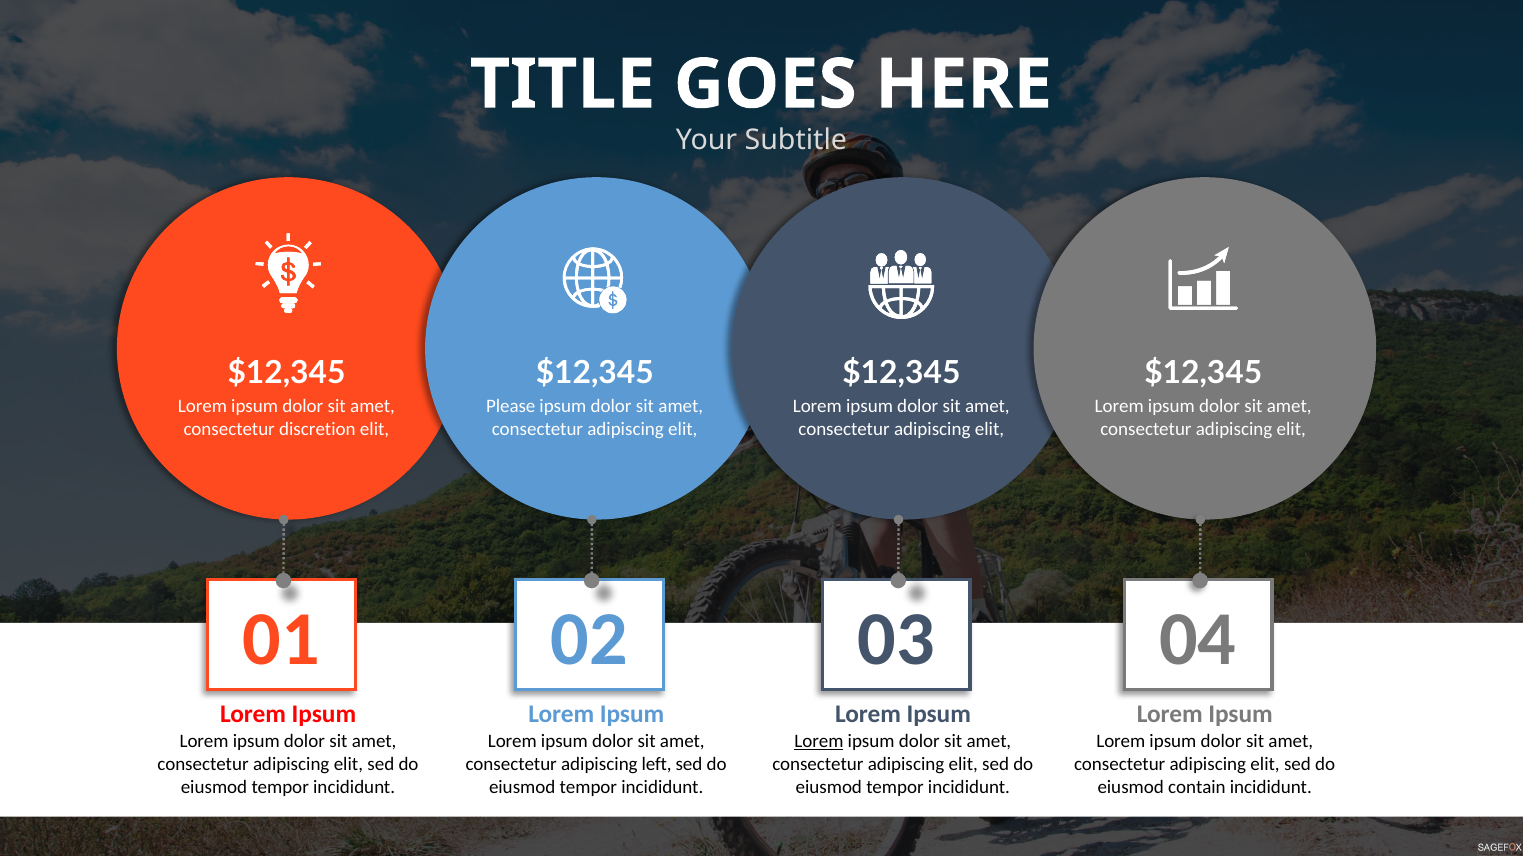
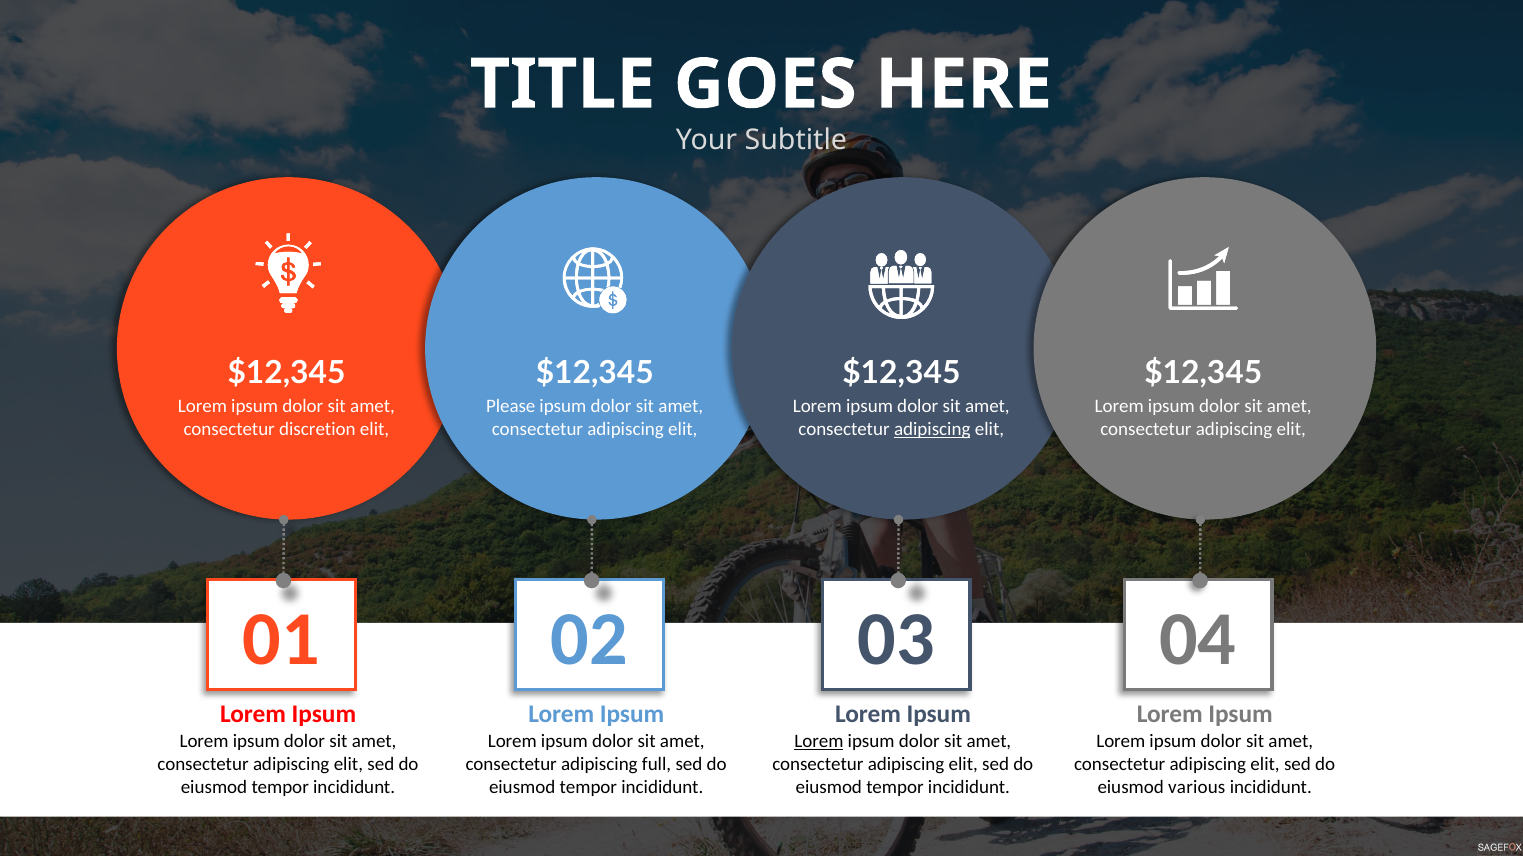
adipiscing underline: none -> present (932, 429)
left: left -> full (657, 765)
contain: contain -> various (1197, 788)
